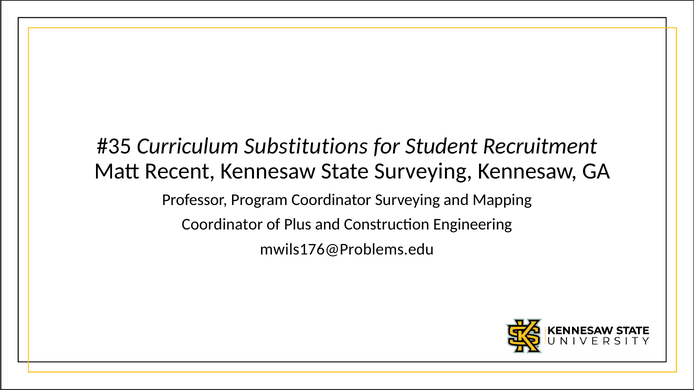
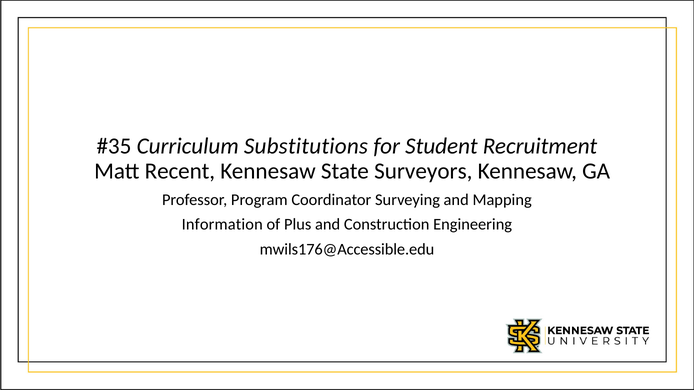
State Surveying: Surveying -> Surveyors (423, 171)
Coordinator: Coordinator -> Information (222, 225)
mwils176@Problems.edu: mwils176@Problems.edu -> mwils176@Accessible.edu (347, 250)
